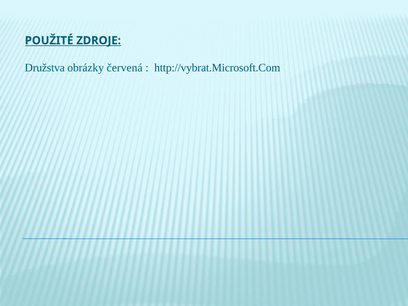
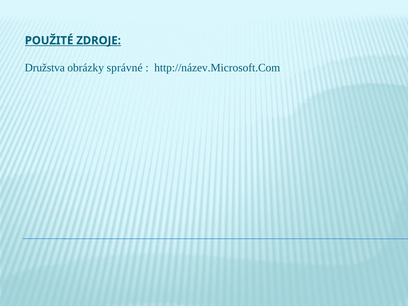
červená: červená -> správné (125, 68)
http://vybrat.Microsoft.Com: http://vybrat.Microsoft.Com -> http://název.Microsoft.Com (217, 68)
